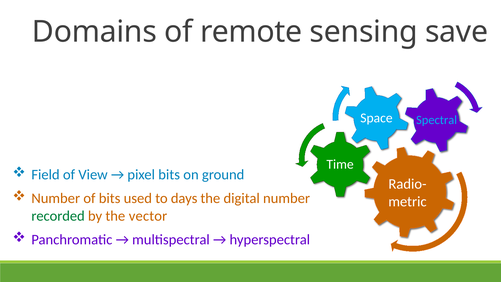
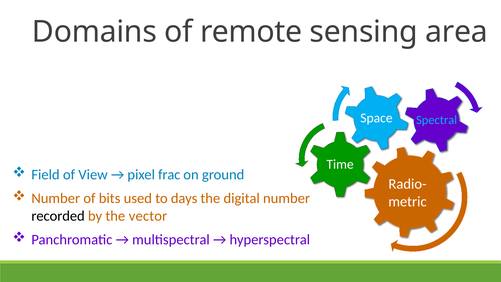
save: save -> area (457, 32)
pixel bits: bits -> frac (169, 174)
recorded colour: green -> black (58, 216)
